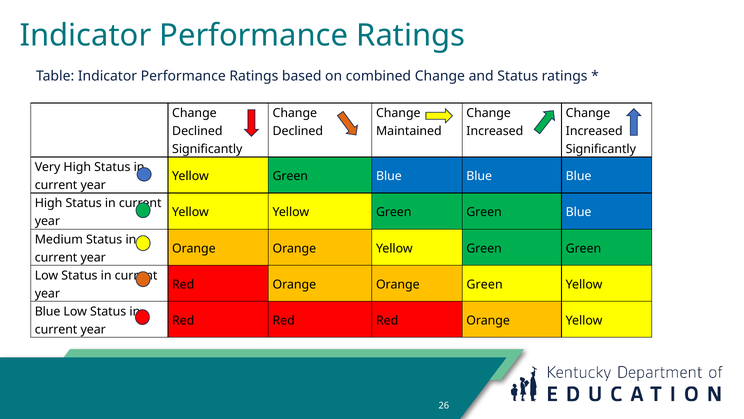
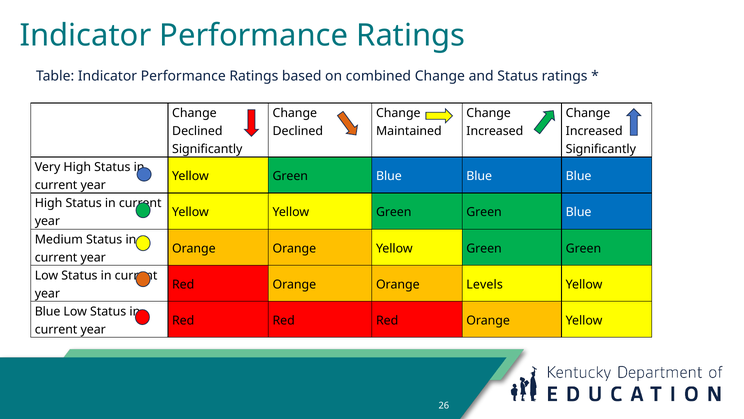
Orange Green: Green -> Levels (485, 284)
